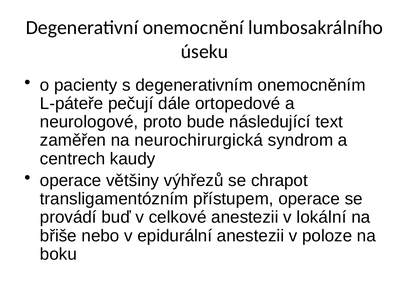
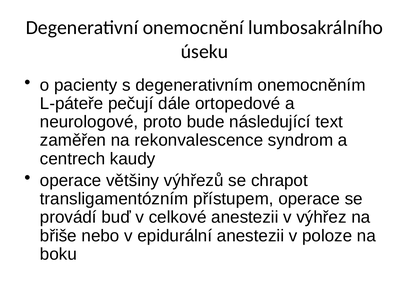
neurochirurgická: neurochirurgická -> rekonvalescence (199, 140)
lokální: lokální -> výhřez (322, 217)
